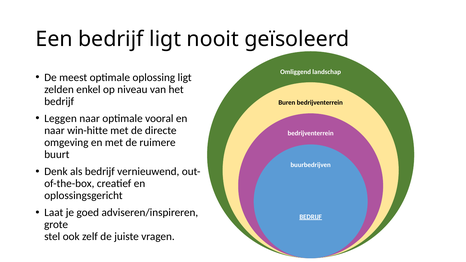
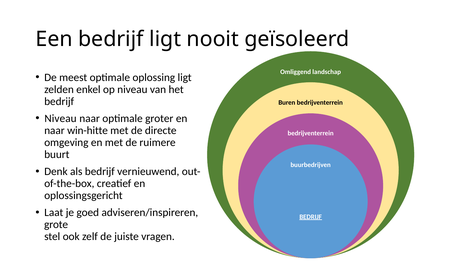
Leggen: Leggen -> Niveau (61, 119)
vooral: vooral -> groter (159, 119)
